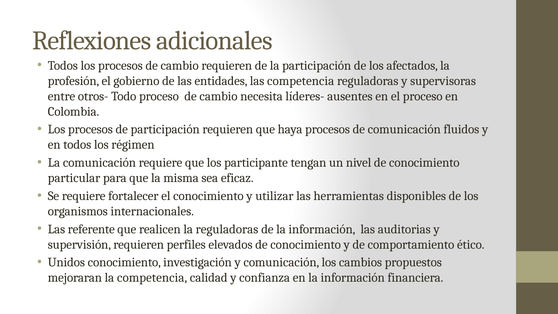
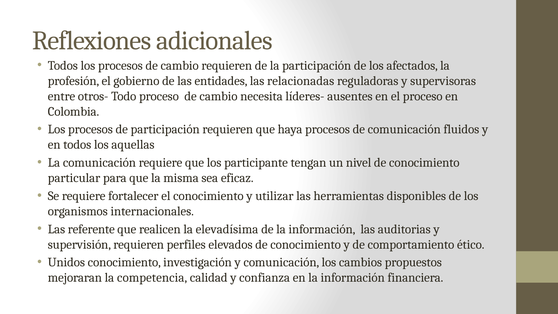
las competencia: competencia -> relacionadas (301, 81)
régimen: régimen -> aquellas (133, 145)
la reguladoras: reguladoras -> elevadísima (227, 229)
